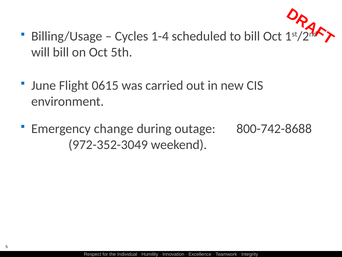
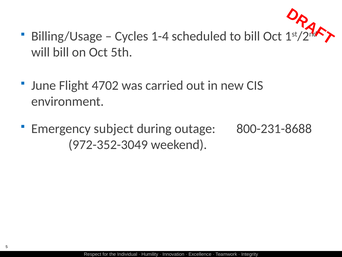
0615: 0615 -> 4702 (105, 85)
change: change -> subject (114, 128)
800-742-8688: 800-742-8688 -> 800-231-8688 (274, 128)
